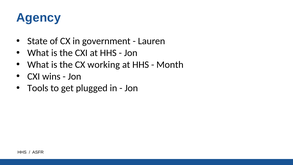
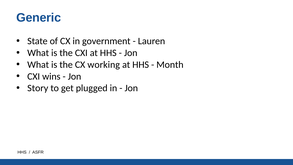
Agency: Agency -> Generic (39, 18)
Tools: Tools -> Story (38, 88)
